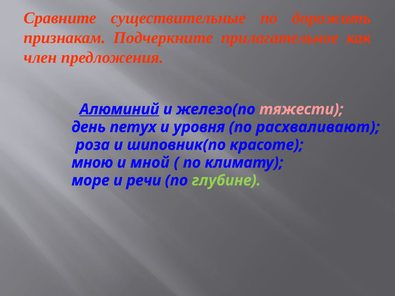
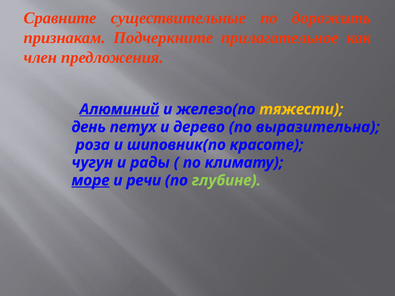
тяжести colour: pink -> yellow (301, 109)
уровня: уровня -> дерево (199, 127)
расхваливают: расхваливают -> выразительна (318, 127)
мною: мною -> чугун (92, 163)
мной: мной -> рады (150, 163)
море underline: none -> present (90, 181)
